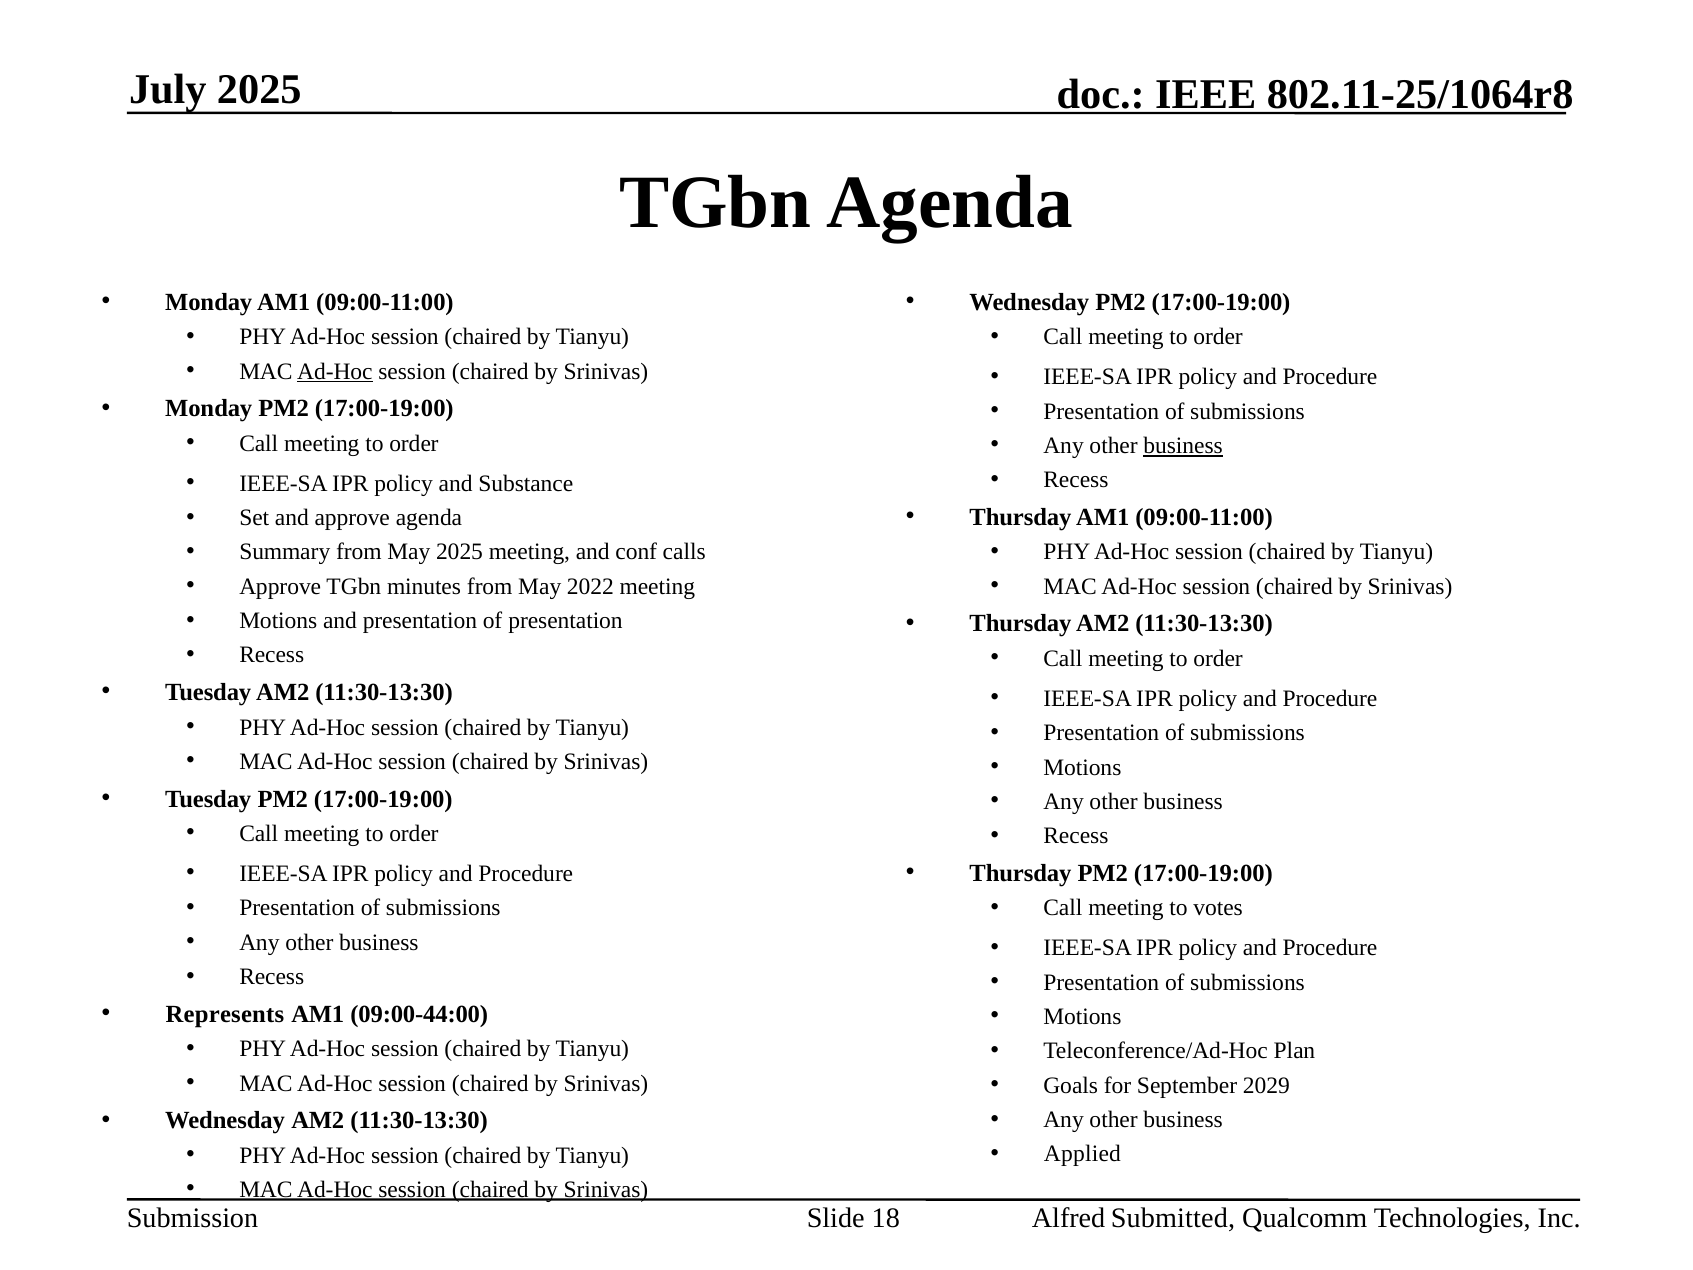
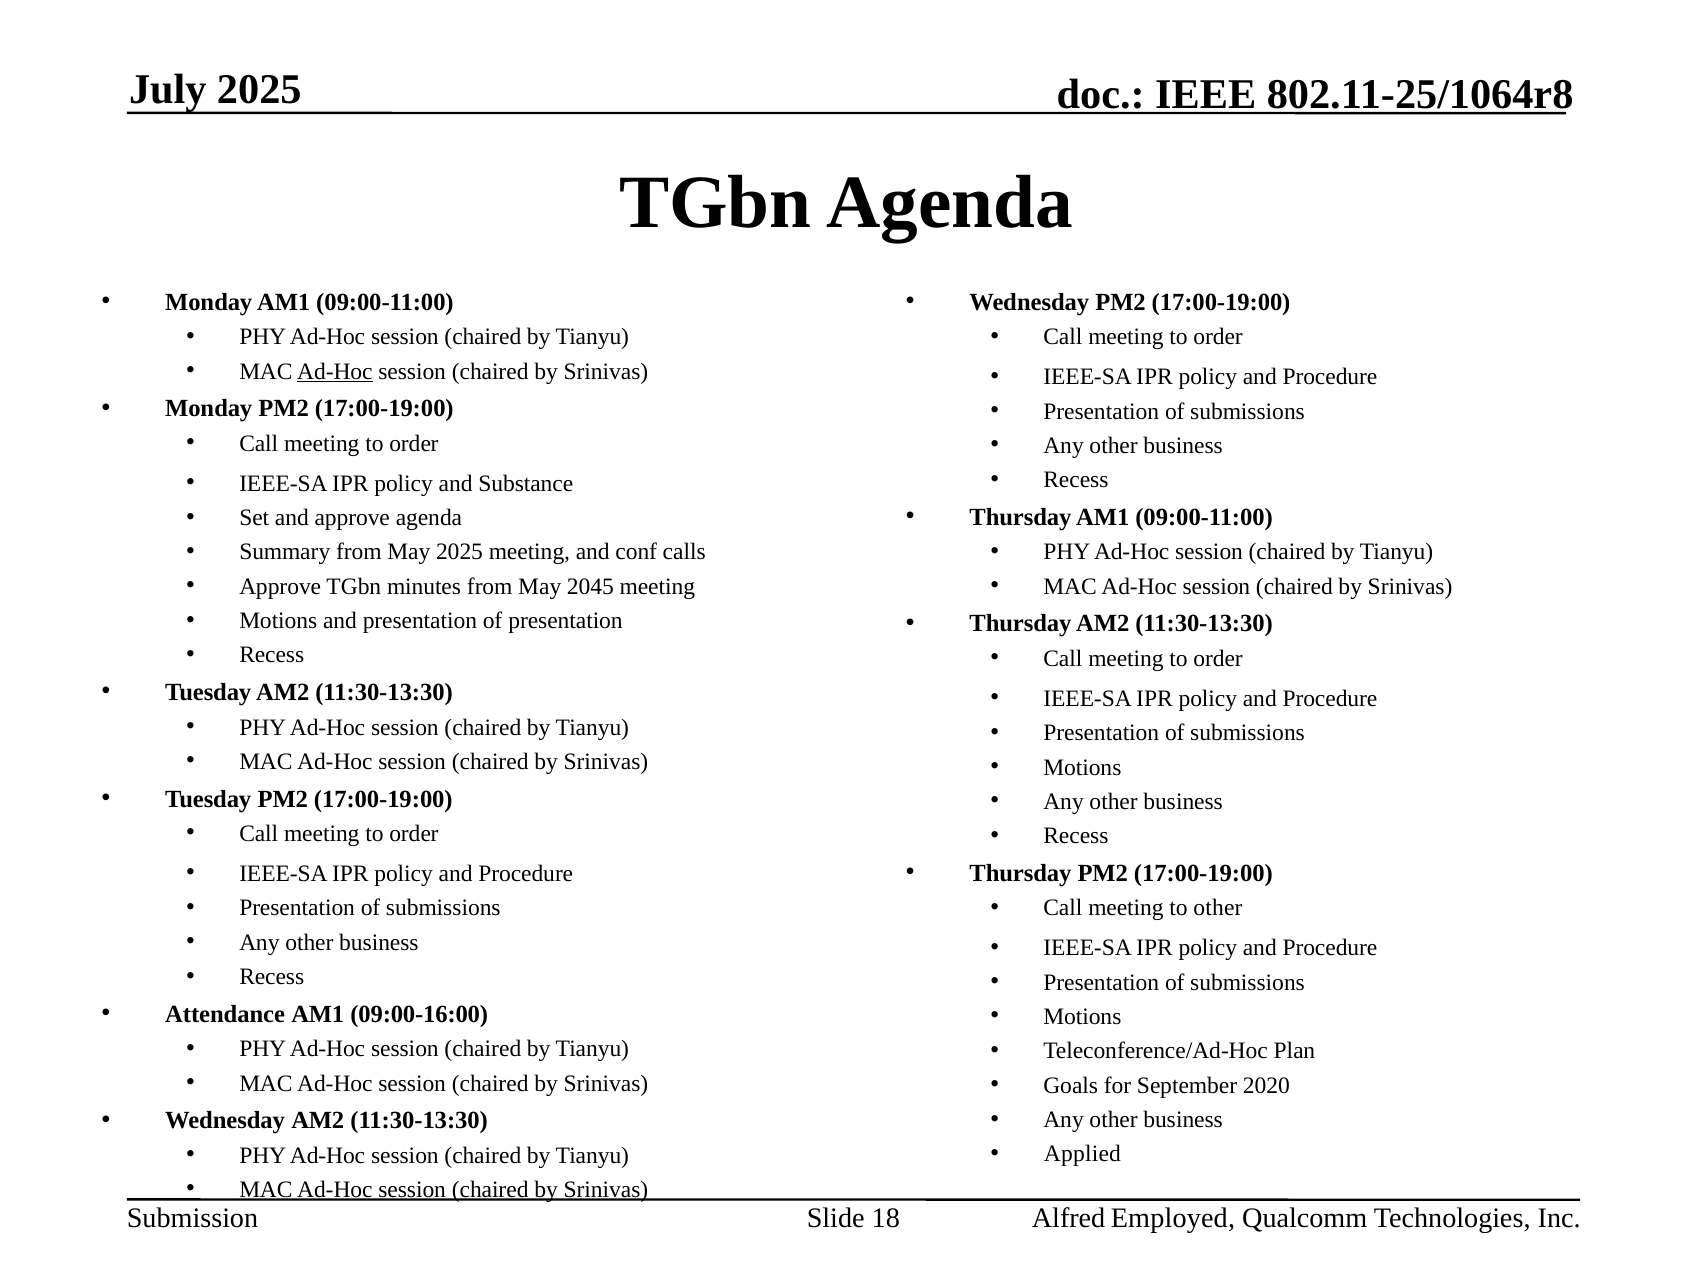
business underline: present -> none (1183, 446)
2022: 2022 -> 2045 (590, 586)
to votes: votes -> other (1218, 908)
Represents: Represents -> Attendance (225, 1014)
09:00-44:00: 09:00-44:00 -> 09:00-16:00 (419, 1014)
2029: 2029 -> 2020 (1266, 1085)
Submitted: Submitted -> Employed (1173, 1218)
